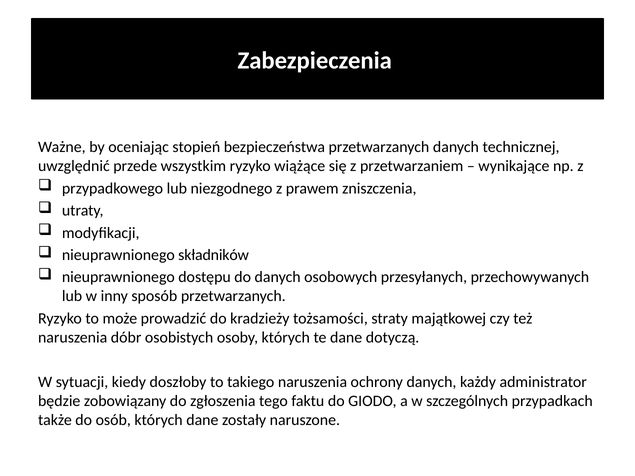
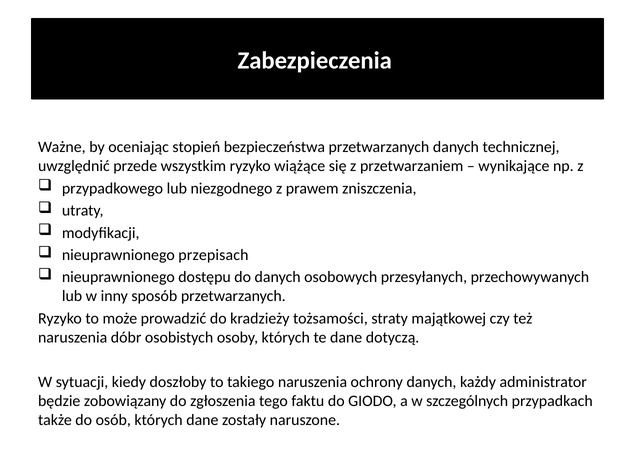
składników: składników -> przepisach (213, 255)
